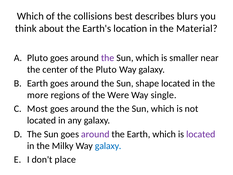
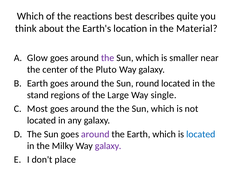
collisions: collisions -> reactions (93, 16)
blurs: blurs -> quite (188, 16)
Pluto: Pluto -> Glow (37, 58)
shape: shape -> round (147, 83)
more: more -> stand (38, 95)
Were: Were -> Large (118, 95)
located colour: purple -> blue (201, 134)
galaxy colour: blue -> purple (108, 146)
